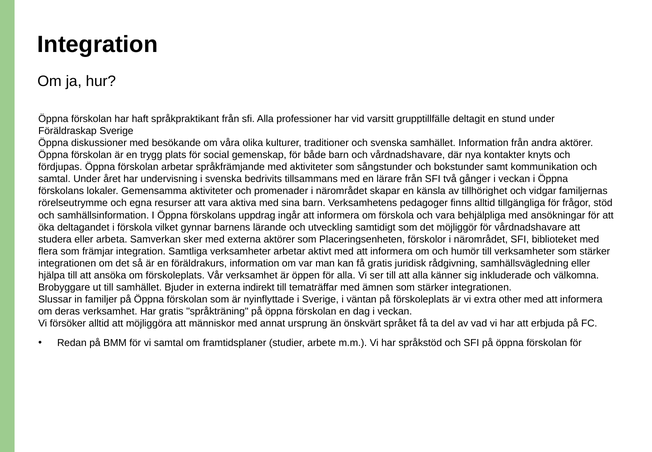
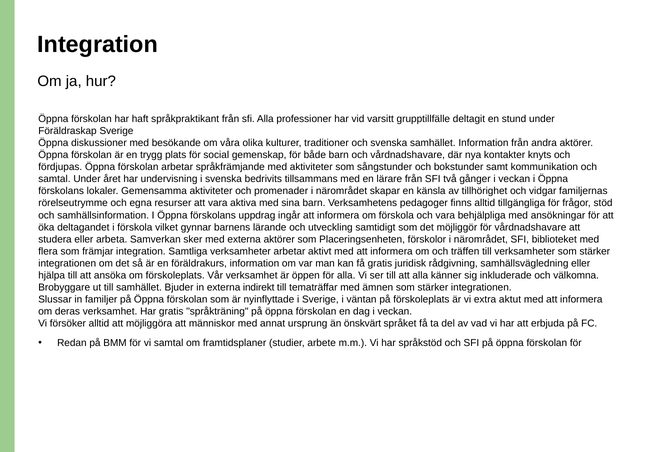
humör: humör -> träffen (465, 251)
other: other -> aktut (510, 299)
